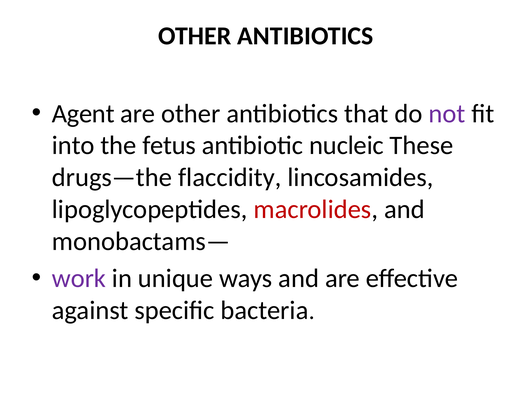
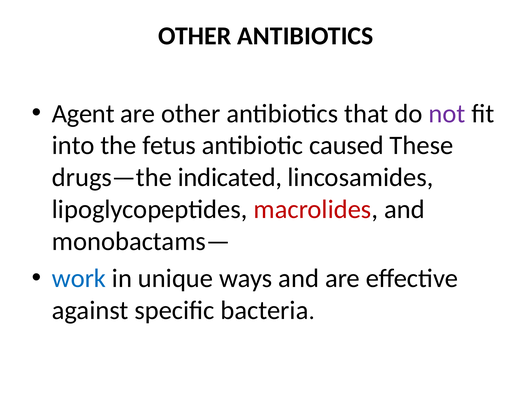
nucleic: nucleic -> caused (346, 146)
flaccidity: flaccidity -> indicated (230, 177)
work colour: purple -> blue (79, 279)
